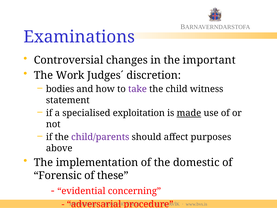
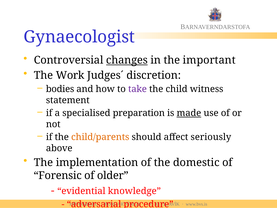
Examinations: Examinations -> Gynaecologist (79, 37)
changes underline: none -> present (127, 60)
exploitation: exploitation -> preparation (139, 113)
child/parents colour: purple -> orange (100, 137)
purposes: purposes -> seriously (211, 137)
these: these -> older (113, 175)
concerning: concerning -> knowledge (134, 191)
